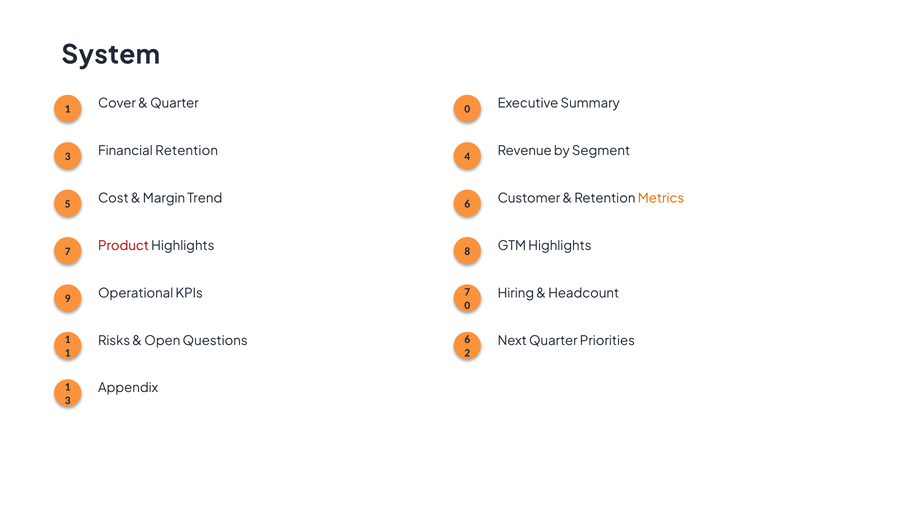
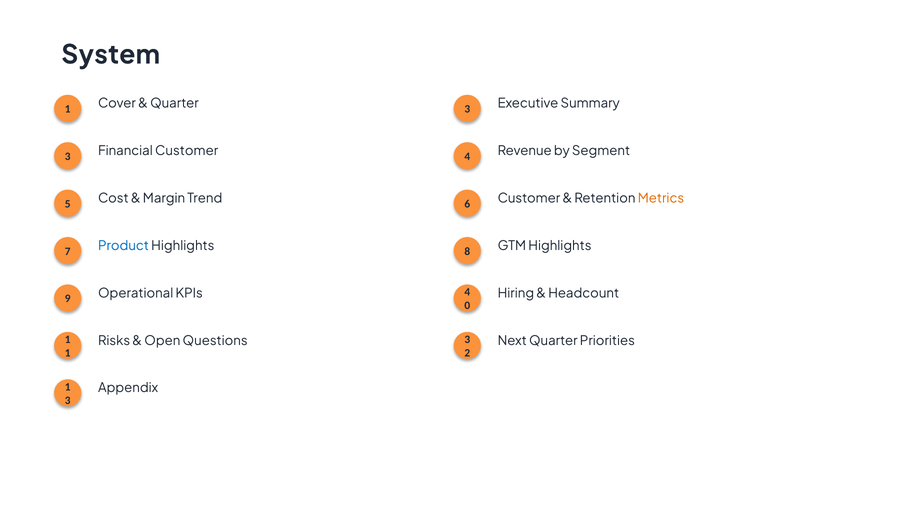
Quarter 0: 0 -> 3 (467, 109)
Financial Retention: Retention -> Customer (187, 151)
Product colour: red -> blue (124, 246)
KPIs 7: 7 -> 4 (467, 292)
Questions 6: 6 -> 3 (467, 339)
